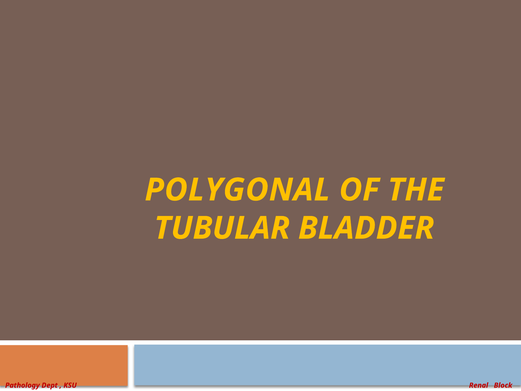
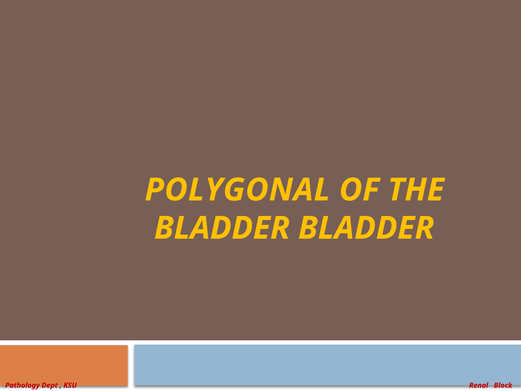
TUBULAR: TUBULAR -> BLADDER (222, 228)
